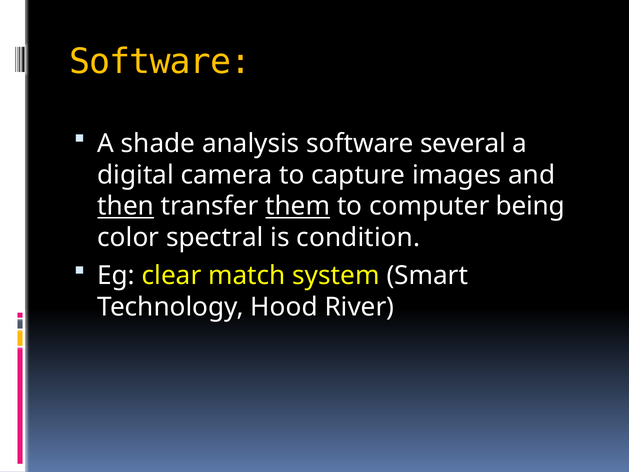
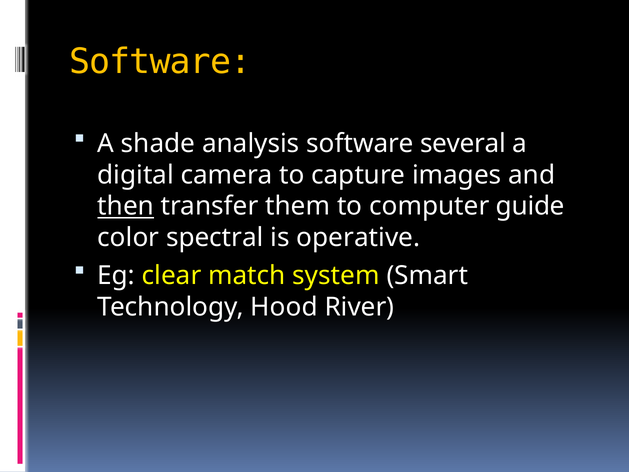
them underline: present -> none (298, 206)
being: being -> guide (530, 206)
condition: condition -> operative (358, 238)
